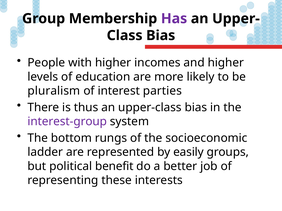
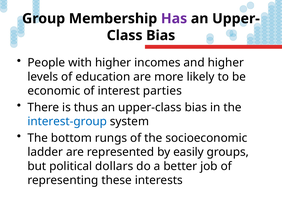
pluralism: pluralism -> economic (54, 91)
interest-group colour: purple -> blue (67, 122)
benefit: benefit -> dollars (114, 167)
